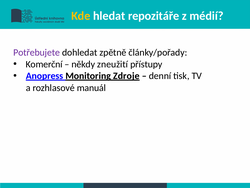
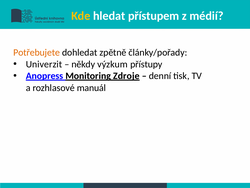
repozitáře: repozitáře -> přístupem (154, 16)
Potřebujete colour: purple -> orange (37, 52)
Komerční: Komerční -> Univerzit (44, 64)
zneužití: zneužití -> výzkum (113, 64)
